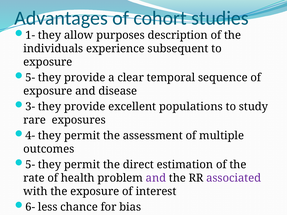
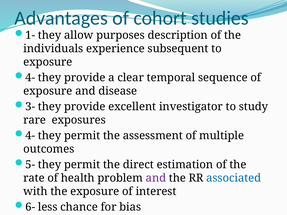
5-: 5- -> 4- (30, 78)
populations: populations -> investigator (191, 107)
associated colour: purple -> blue (234, 178)
